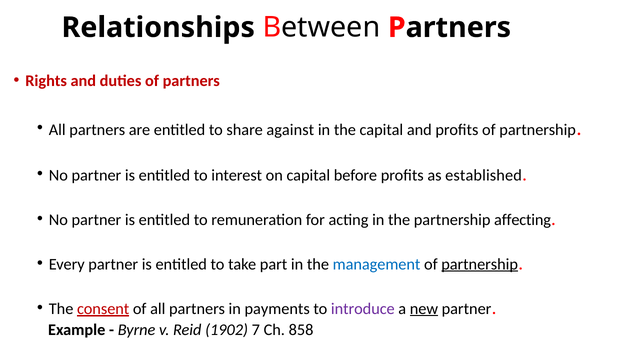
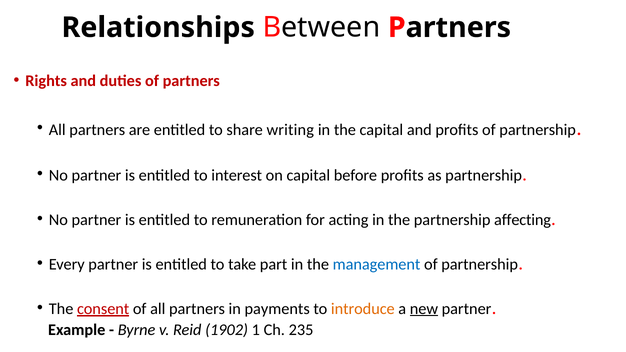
against: against -> writing (290, 130)
as established: established -> partnership (484, 175)
partnership underline: present -> none (480, 264)
introduce colour: purple -> orange (363, 309)
7: 7 -> 1 (256, 330)
858: 858 -> 235 (301, 330)
